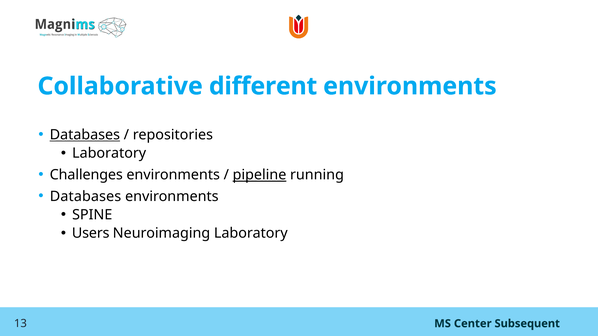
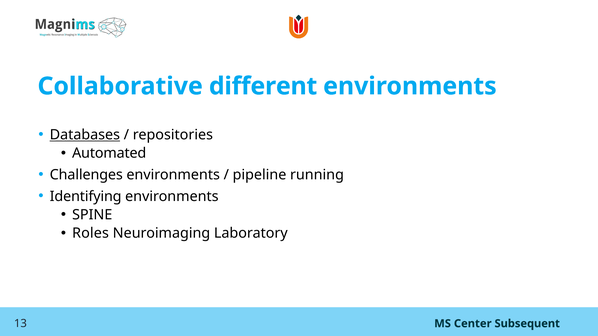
Laboratory: Laboratory -> Automated (109, 153)
pipeline underline: present -> none (259, 175)
Databases: Databases -> Identifying (86, 197)
Users: Users -> Roles (91, 234)
